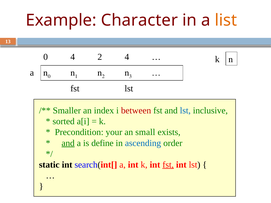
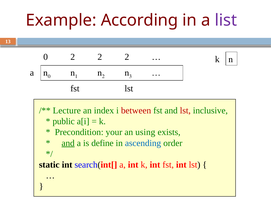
Character: Character -> According (139, 20)
list colour: orange -> purple (226, 20)
0 4: 4 -> 2 (73, 57)
4: 4 -> 2 (127, 57)
Smaller: Smaller -> Lecture (67, 111)
lst colour: blue -> red (185, 111)
sorted: sorted -> public (64, 122)
small: small -> using (145, 132)
fst underline: present -> none (168, 165)
